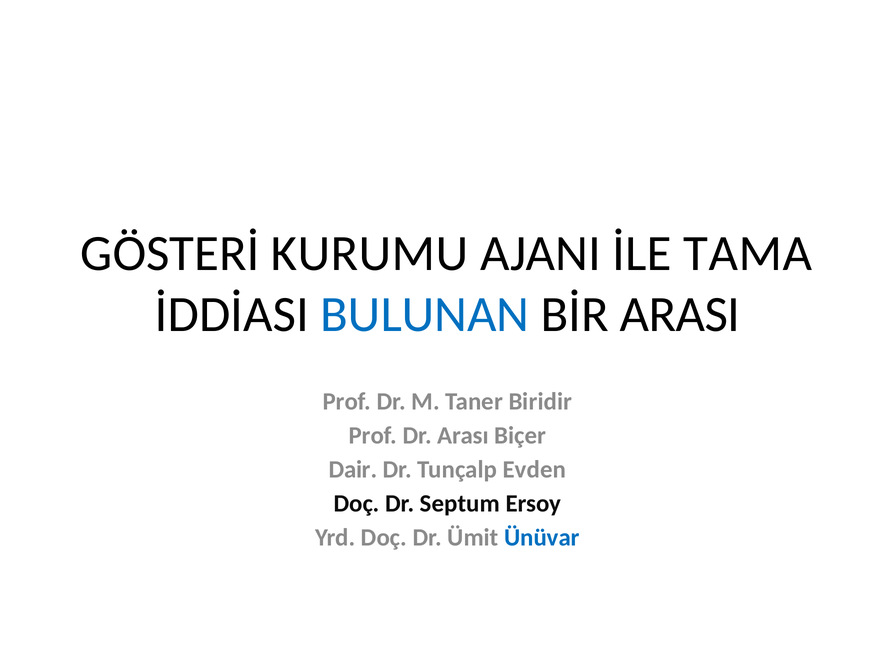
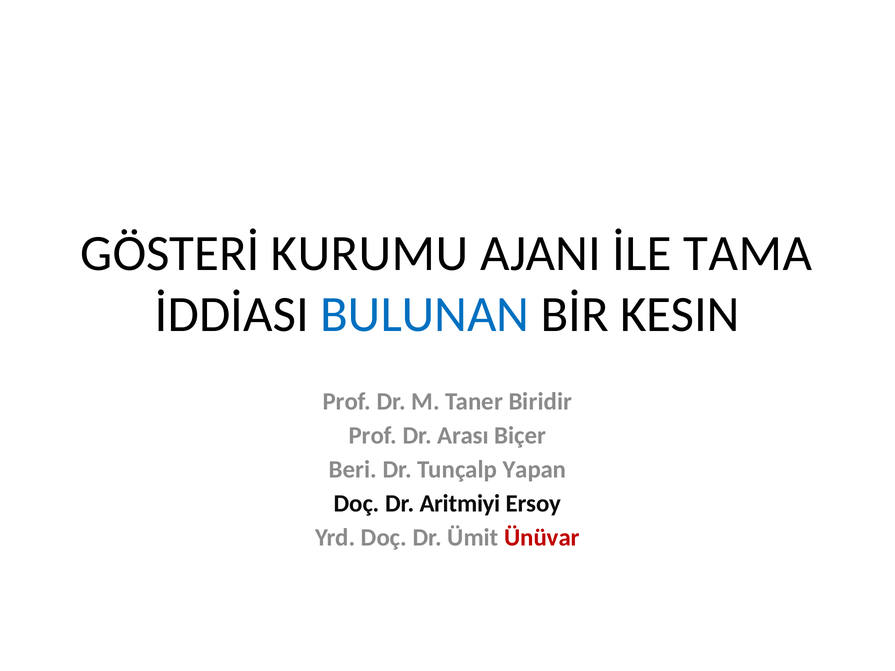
ARASI: ARASI -> KESIN (680, 315)
Dair: Dair -> Beri (353, 470)
Evden: Evden -> Yapan (534, 470)
Septum: Septum -> Aritmiyi (460, 504)
Ünüvar colour: blue -> red (542, 538)
